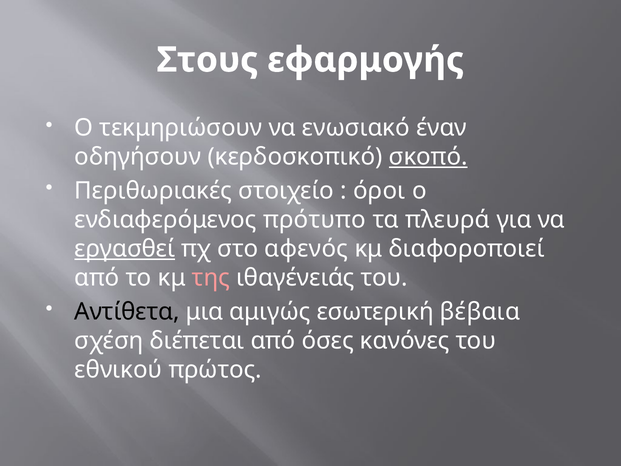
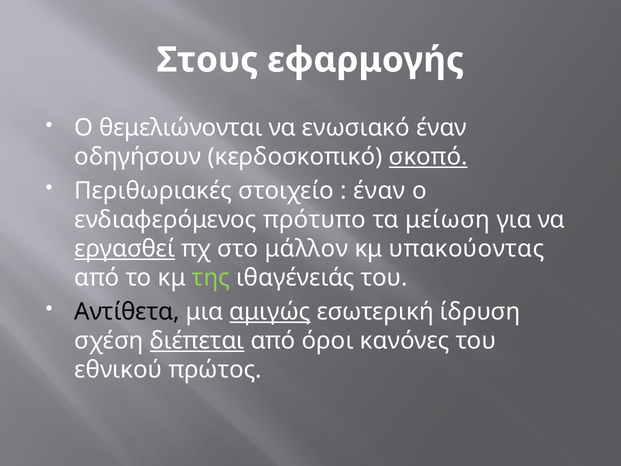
τεκμηριώσουν: τεκμηριώσουν -> θεμελιώνονται (181, 128)
όροι: όροι -> έναν (379, 191)
πλευρά: πλευρά -> μείωση (448, 220)
αφενός: αφενός -> μάλλον (306, 249)
διαφοροποιεί: διαφοροποιεί -> υπακούοντας (467, 249)
της colour: pink -> light green (211, 278)
αμιγώς underline: none -> present (270, 312)
βέβαια: βέβαια -> ίδρυση (480, 312)
διέπεται underline: none -> present (197, 341)
όσες: όσες -> όροι (328, 341)
